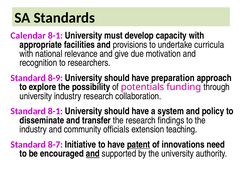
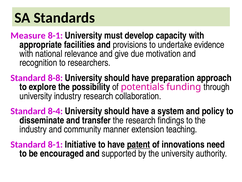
Calendar: Calendar -> Measure (28, 36)
curricula: curricula -> evidence (209, 45)
8-9: 8-9 -> 8-8 (55, 78)
Standard 8-1: 8-1 -> 8-4 (55, 111)
officials: officials -> manner (116, 129)
Standard 8-7: 8-7 -> 8-1 (55, 144)
and underline: present -> none (93, 153)
